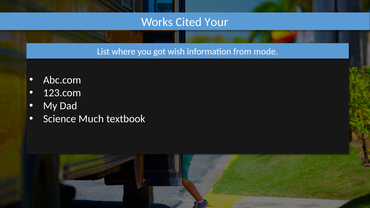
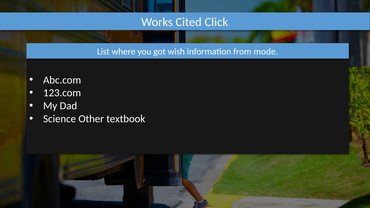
Your: Your -> Click (216, 22)
Much: Much -> Other (91, 119)
